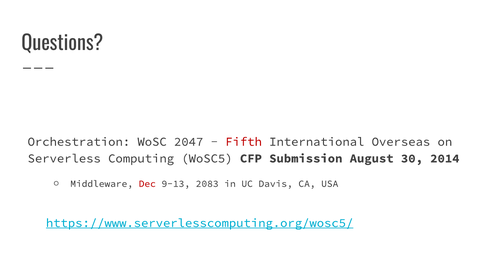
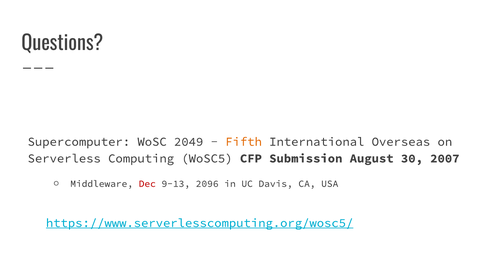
Orchestration: Orchestration -> Supercomputer (79, 141)
2047: 2047 -> 2049 (189, 141)
Fifth colour: red -> orange (244, 141)
2014: 2014 -> 2007 (445, 158)
2083: 2083 -> 2096 (207, 183)
